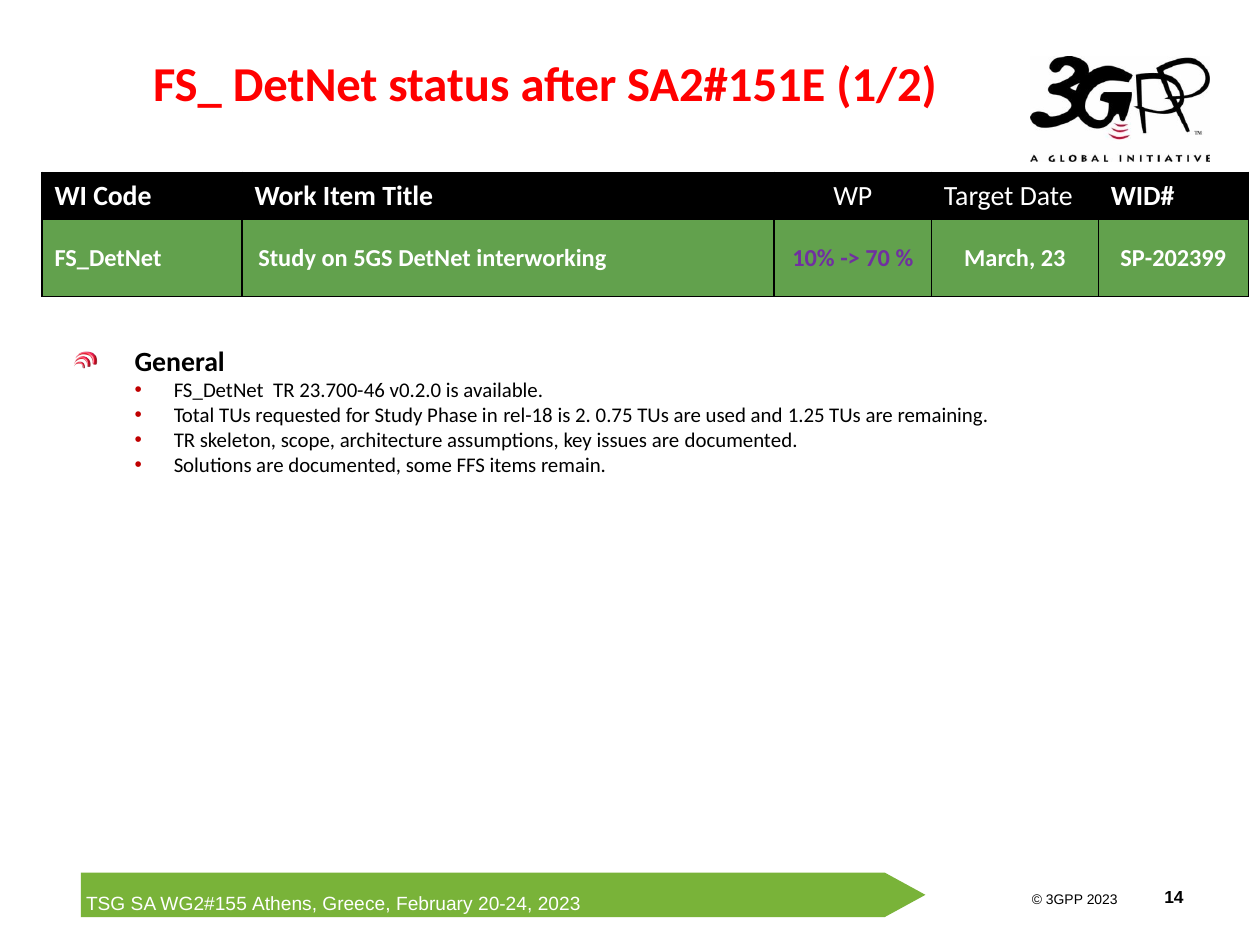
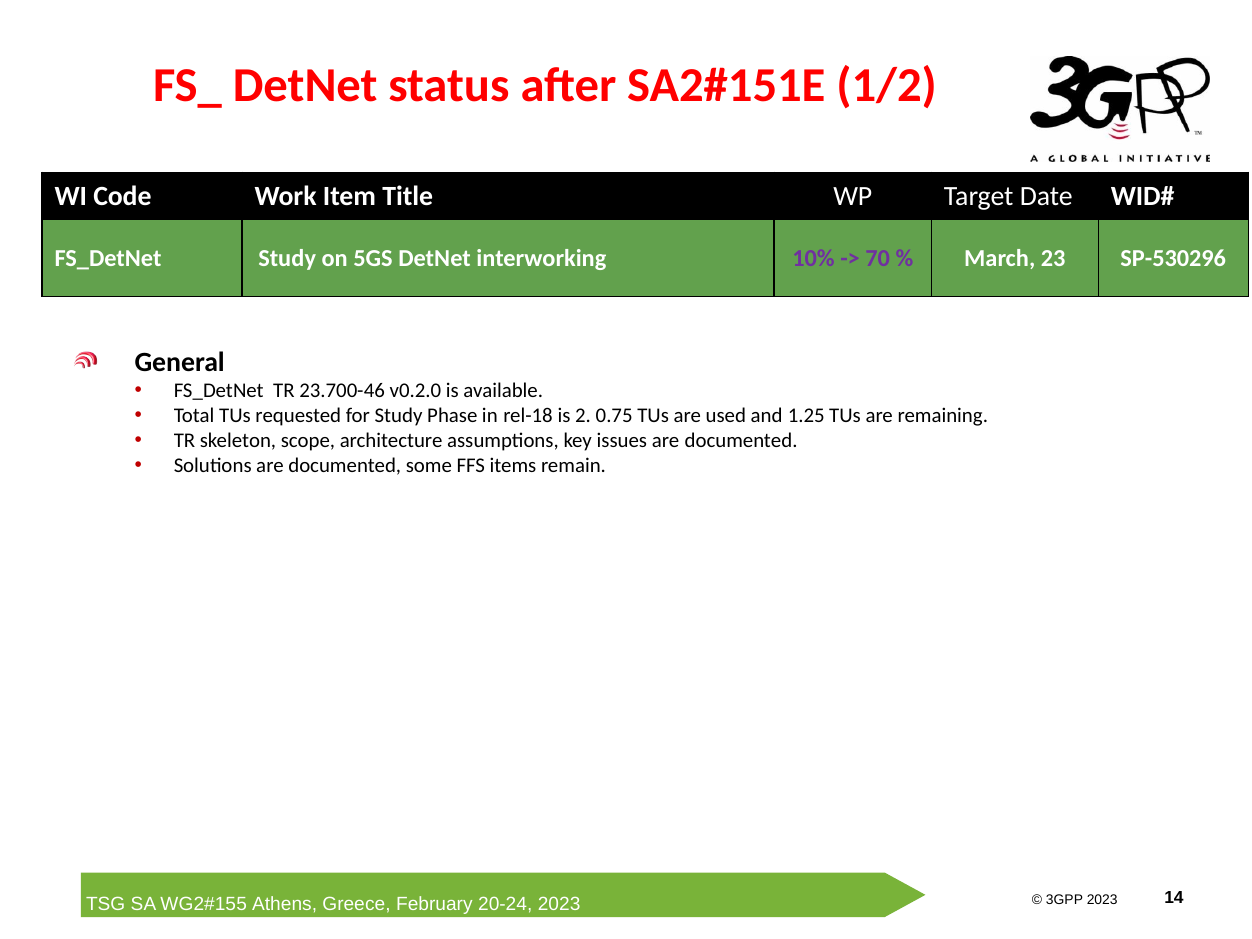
SP-202399: SP-202399 -> SP-530296 (1173, 258)
